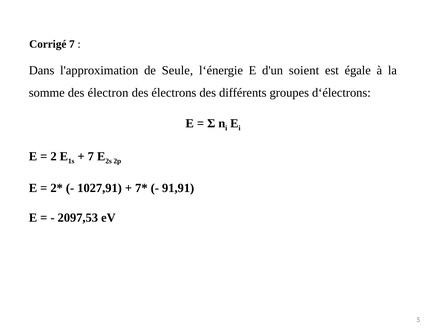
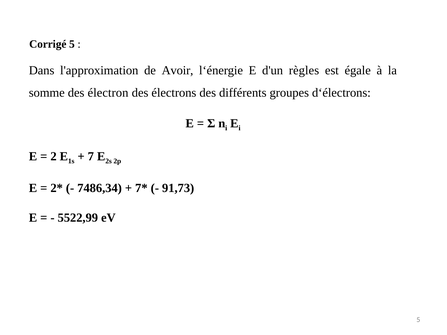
Corrigé 7: 7 -> 5 (72, 44)
Seule: Seule -> Avoir (178, 70)
soient: soient -> règles (304, 70)
1027,91: 1027,91 -> 7486,34 (100, 188)
91,91: 91,91 -> 91,73 (178, 188)
2097,53: 2097,53 -> 5522,99 (78, 218)
